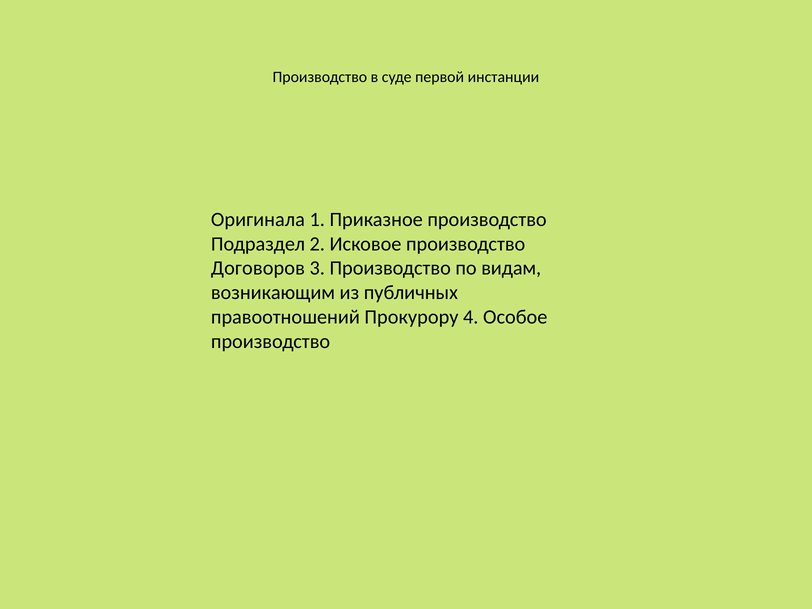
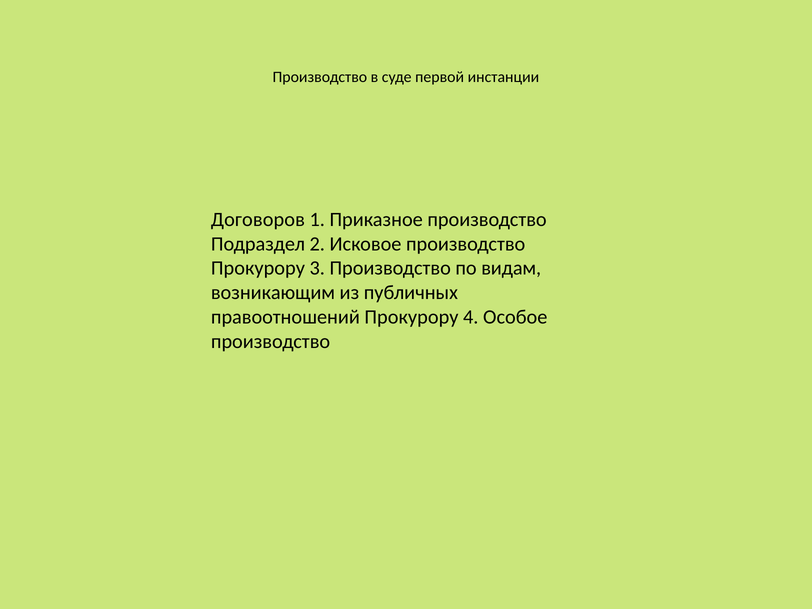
Оригинала: Оригинала -> Договоров (258, 220)
Договоров: Договоров -> Прокурору (258, 268)
